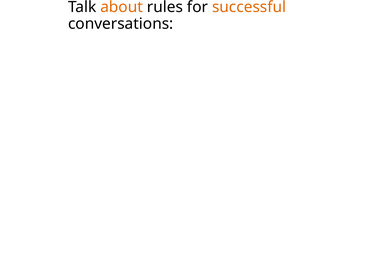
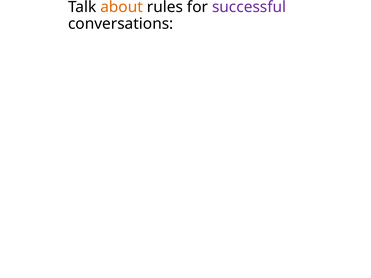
successful colour: orange -> purple (249, 7)
